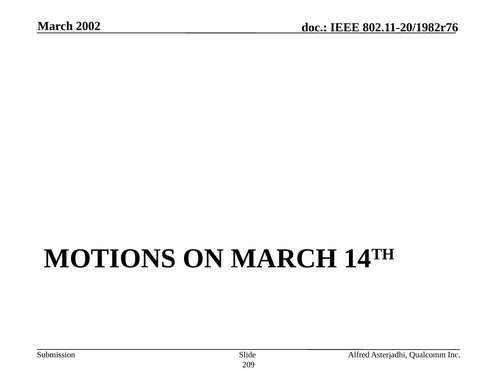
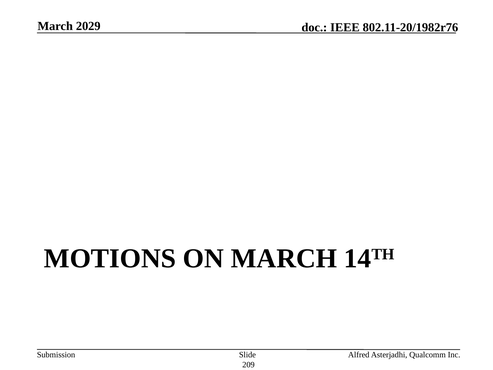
2002: 2002 -> 2029 (88, 26)
